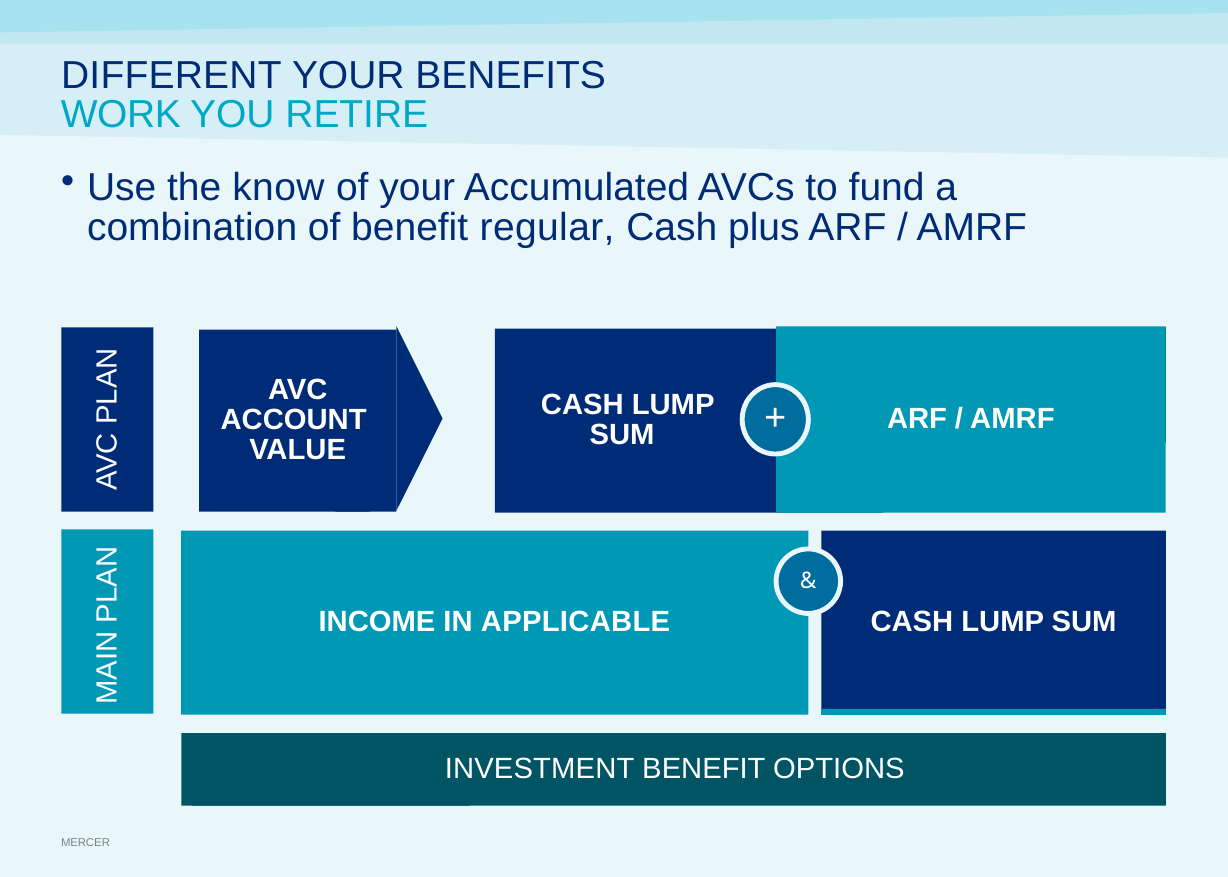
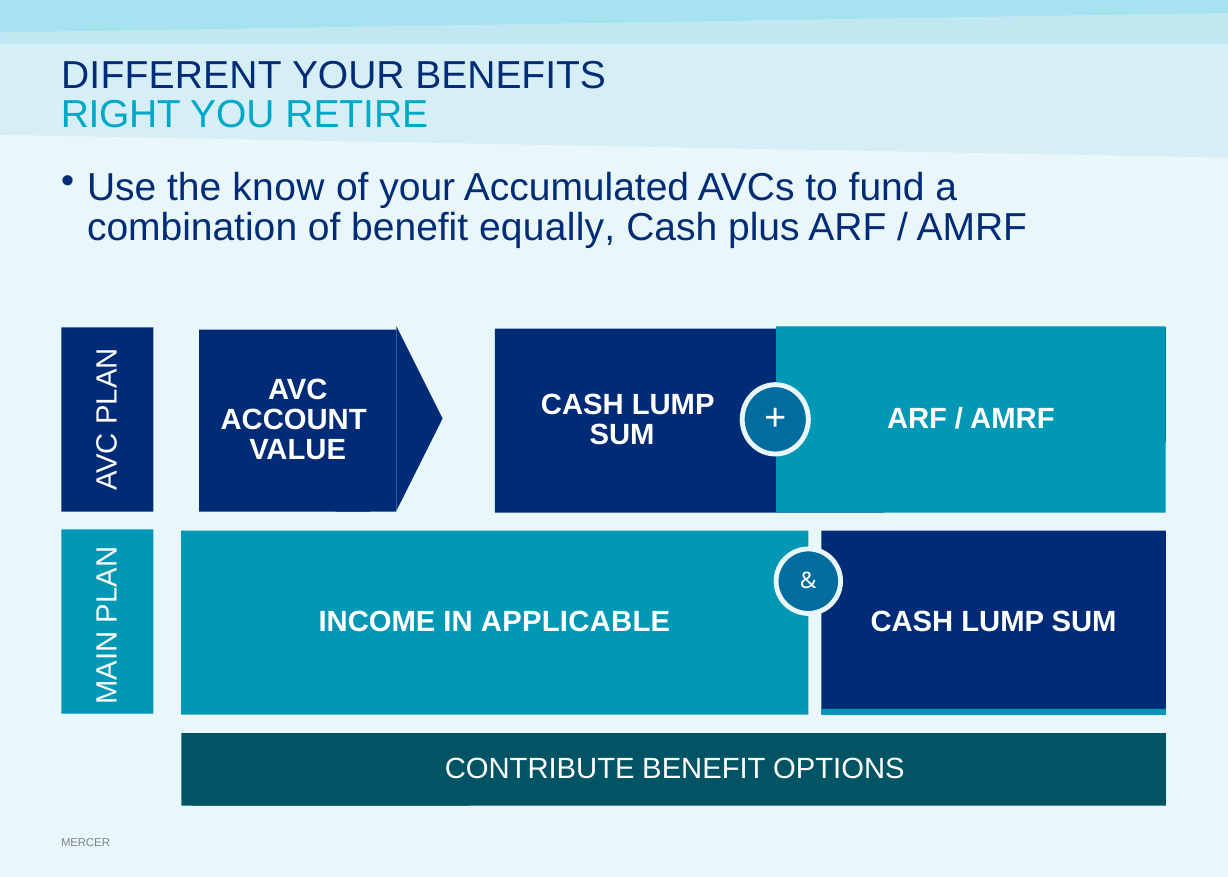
WORK: WORK -> RIGHT (121, 115)
regular: regular -> equally (547, 227)
INVESTMENT: INVESTMENT -> CONTRIBUTE (540, 769)
